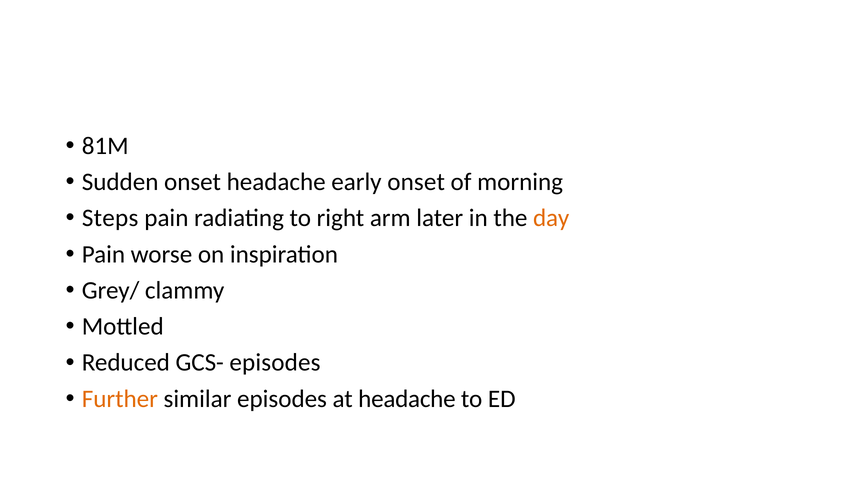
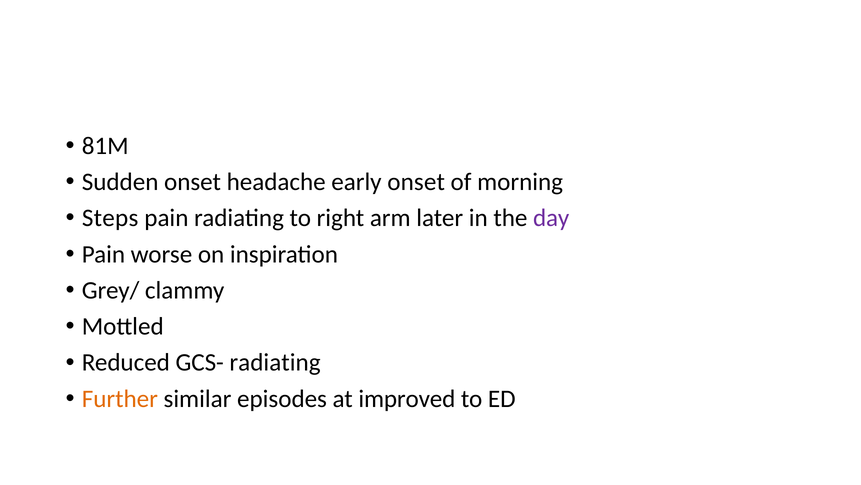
day colour: orange -> purple (551, 218)
GCS- episodes: episodes -> radiating (275, 362)
at headache: headache -> improved (407, 398)
